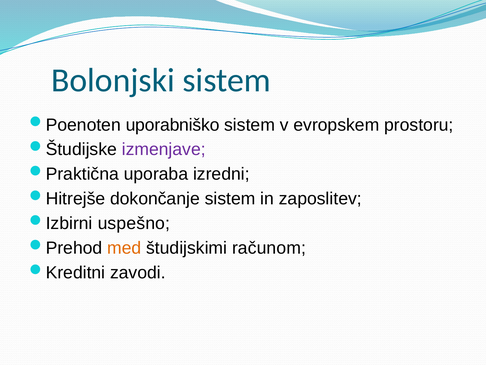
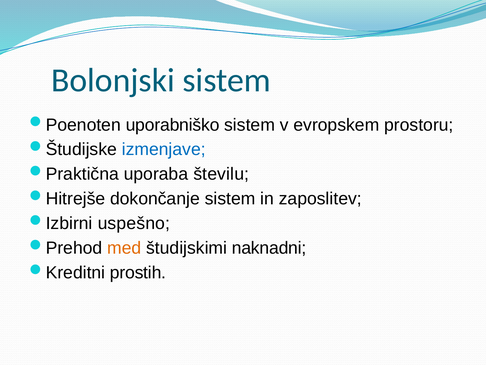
izmenjave colour: purple -> blue (164, 149)
izredni: izredni -> številu (221, 174)
računom: računom -> naknadni (269, 248)
zavodi: zavodi -> prostih (138, 272)
